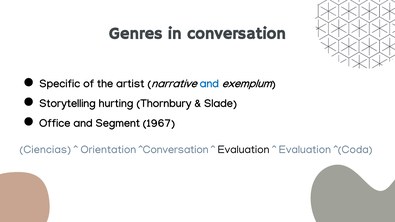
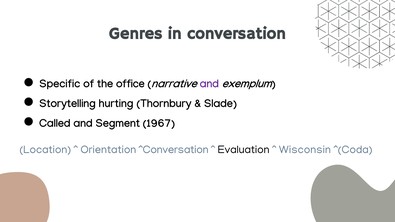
artist: artist -> office (130, 84)
and colour: blue -> purple (209, 84)
Office: Office -> Called (55, 123)
Ciencias: Ciencias -> Location (45, 150)
Evaluation: Evaluation -> Wisconsin (305, 150)
